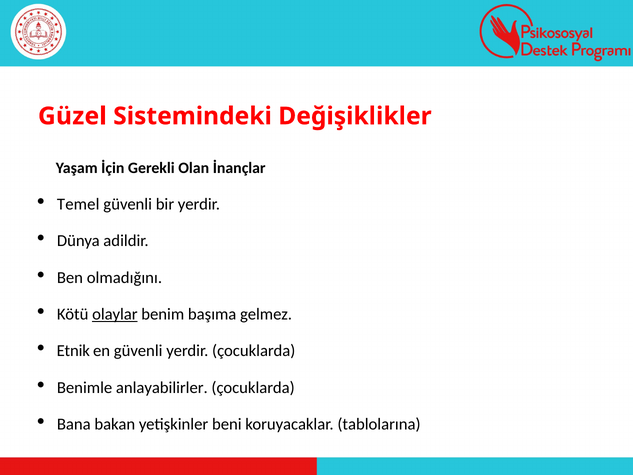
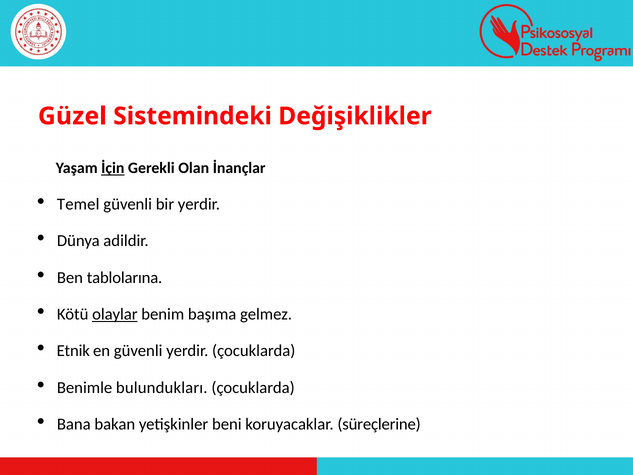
İçin underline: none -> present (113, 168)
olmadığını: olmadığını -> tablolarına (125, 277)
anlayabilirler: anlayabilirler -> bulundukları (162, 387)
tablolarına: tablolarına -> süreçlerine (379, 424)
